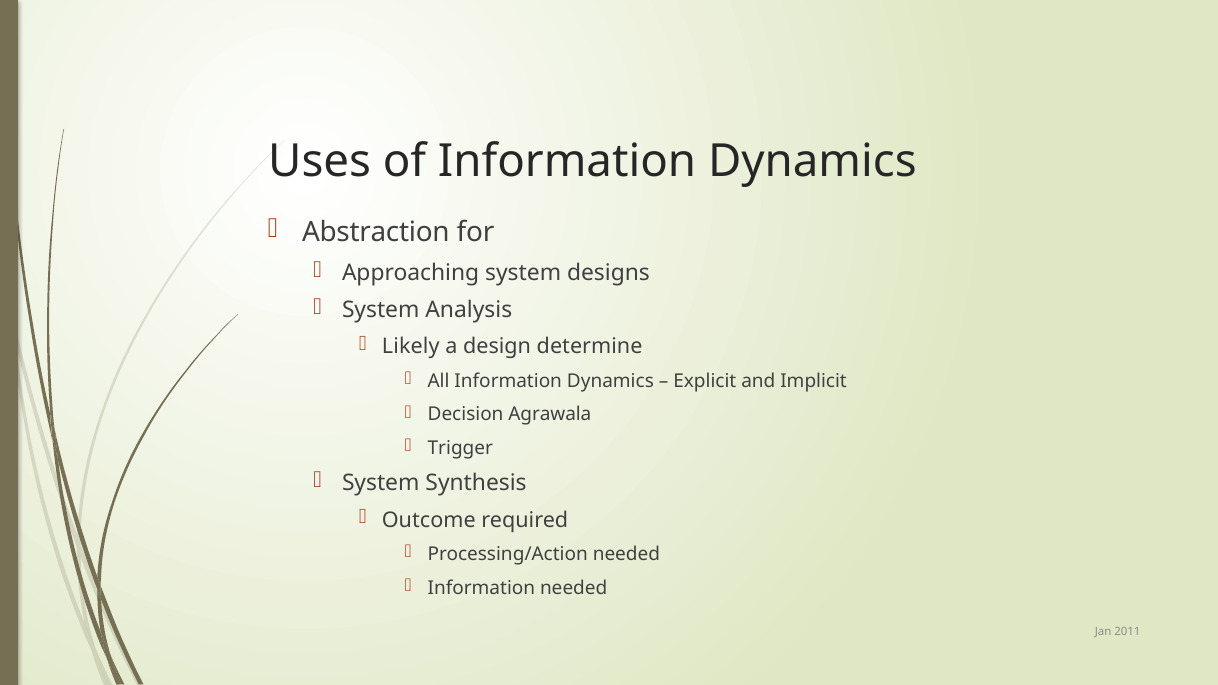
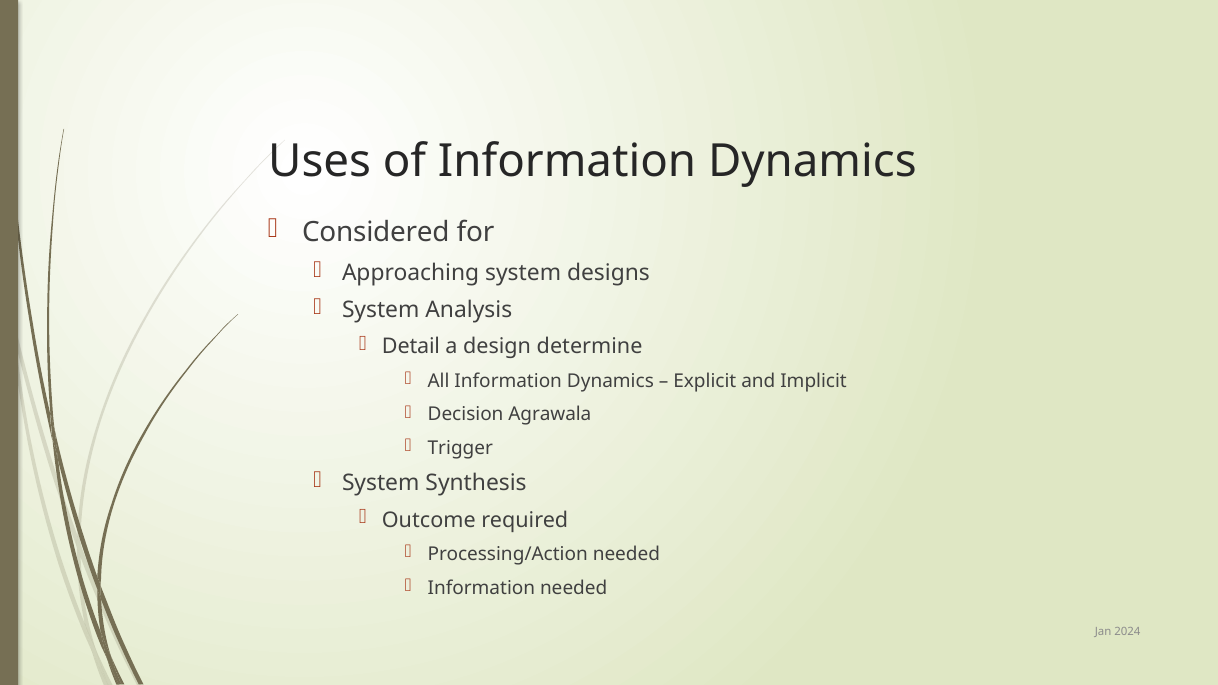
Abstraction: Abstraction -> Considered (376, 233)
Likely: Likely -> Detail (411, 347)
2011: 2011 -> 2024 (1127, 632)
